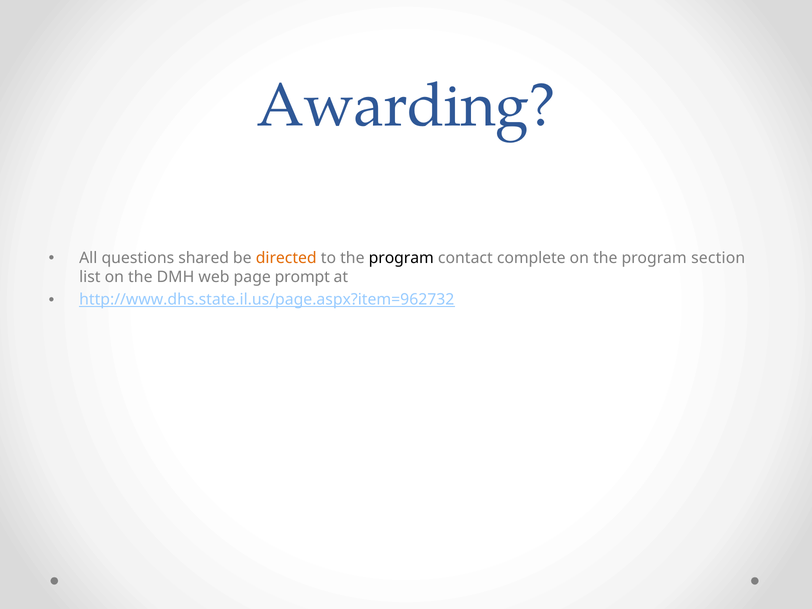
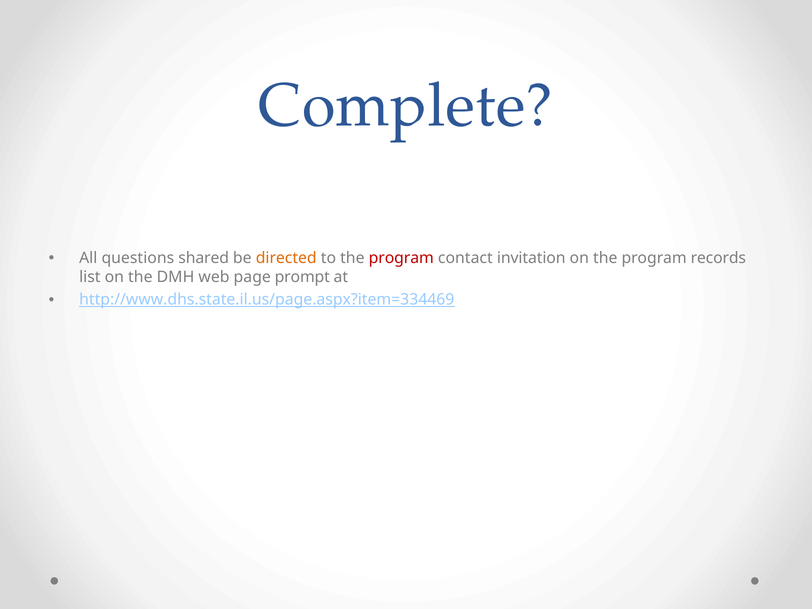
Awarding: Awarding -> Complete (406, 106)
program colour: black -> red (401, 258)
complete: complete -> invitation (531, 258)
section: section -> records (718, 258)
http://www.dhs.state.il.us/page.aspx?item=962732: http://www.dhs.state.il.us/page.aspx?item=962732 -> http://www.dhs.state.il.us/page.aspx?item=334469 (267, 299)
